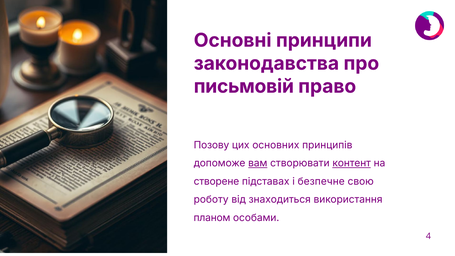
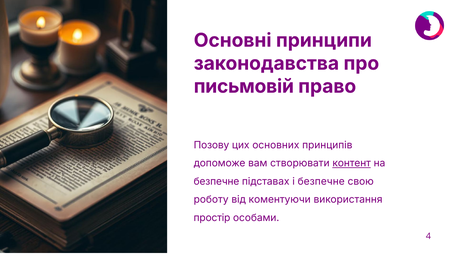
вам underline: present -> none (258, 163)
створене: створене -> безпечне (216, 181)
знаходиться: знаходиться -> коментуючи (280, 200)
планом: планом -> простір (212, 218)
